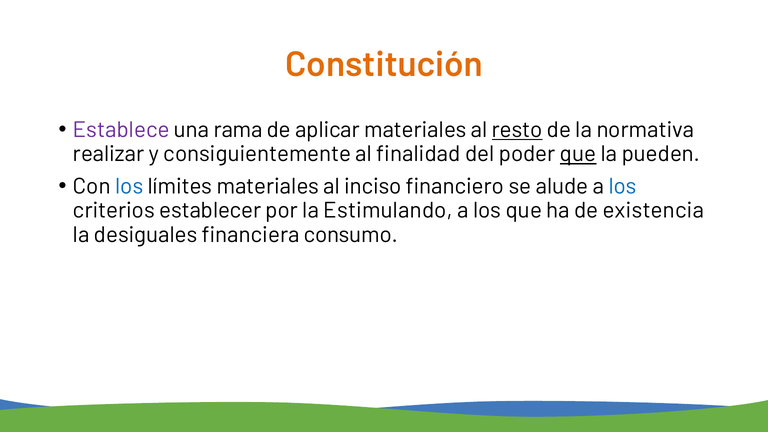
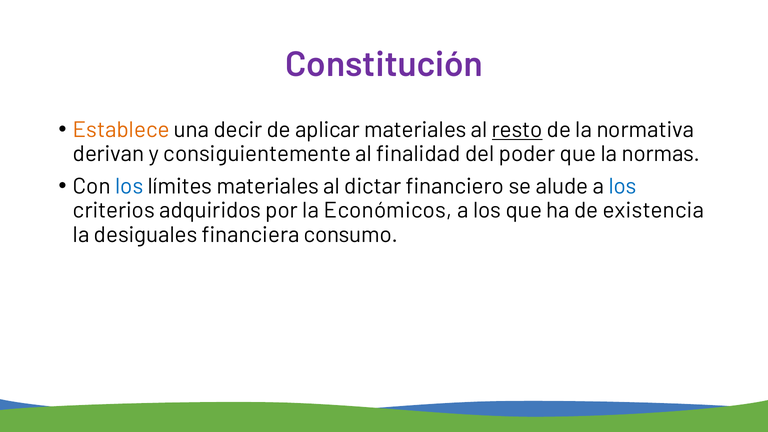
Constitución colour: orange -> purple (384, 65)
Establece colour: purple -> orange (121, 130)
rama: rama -> decir (238, 130)
realizar: realizar -> derivan (109, 154)
que underline: present -> none (578, 154)
pueden: pueden -> normas (661, 154)
inciso: inciso -> dictar (373, 186)
establecer: establecer -> adquiridos (210, 210)
Estimulando: Estimulando -> Económicos (388, 210)
